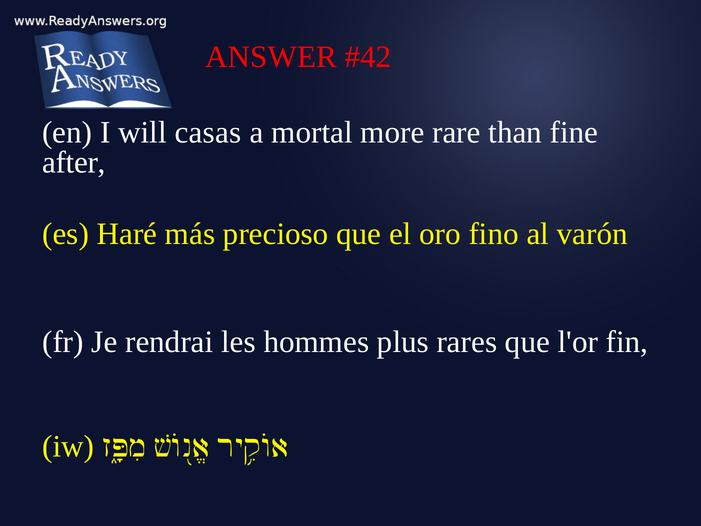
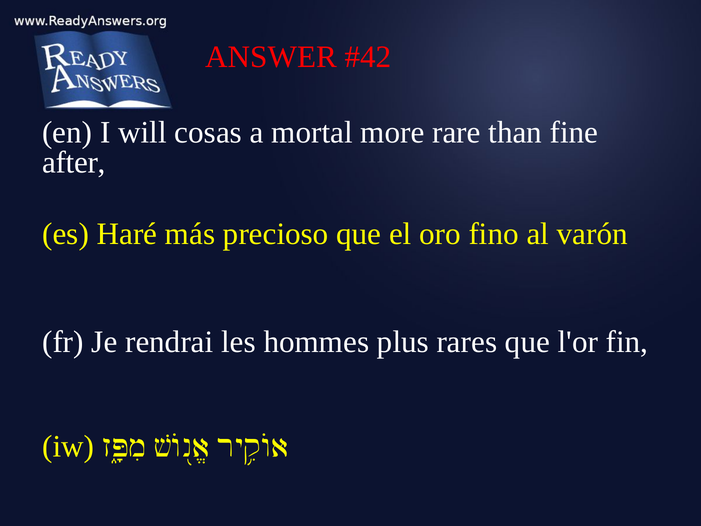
casas: casas -> cosas (208, 132)
